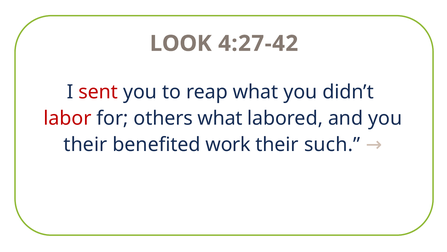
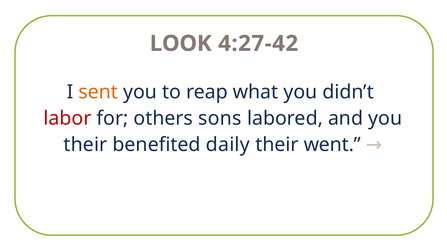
sent colour: red -> orange (98, 92)
others what: what -> sons (220, 118)
work: work -> daily (228, 144)
such: such -> went (332, 144)
